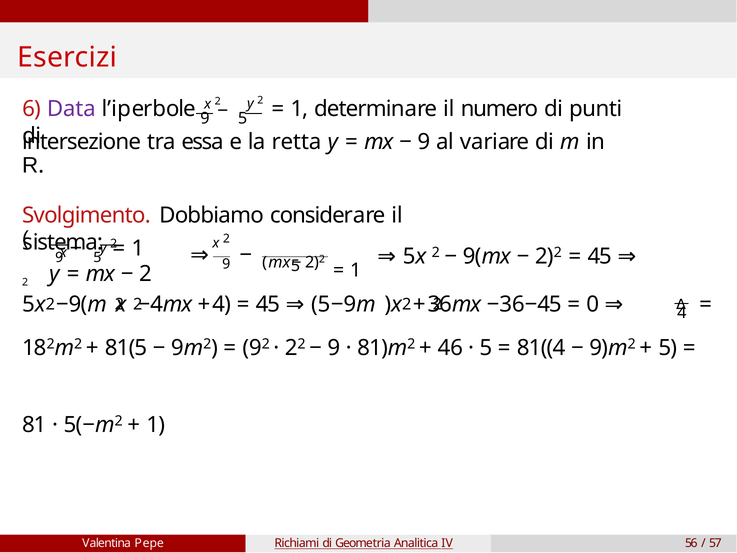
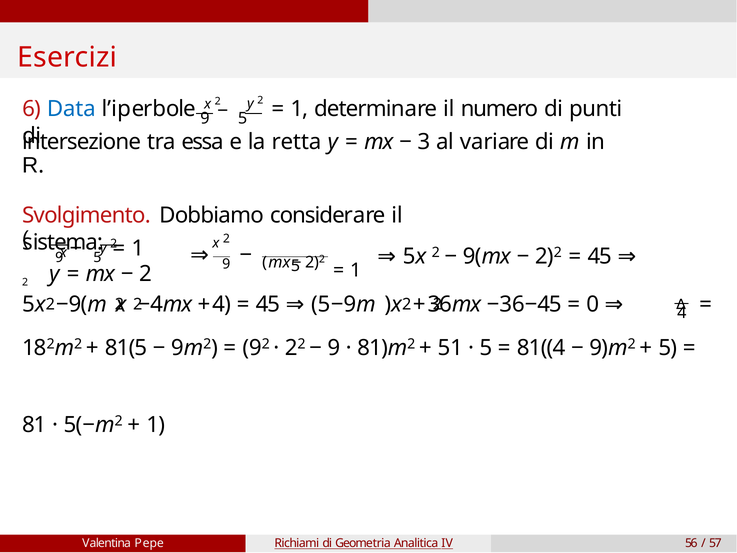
Data colour: purple -> blue (71, 109)
9: 9 -> 3 (424, 142)
46: 46 -> 51 (450, 348)
